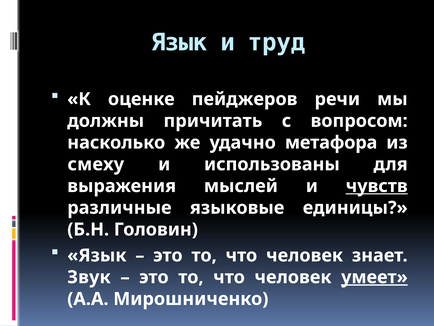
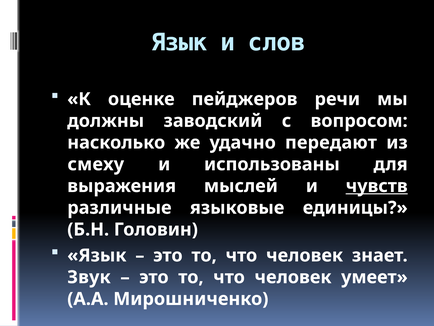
труд: труд -> слов (277, 43)
причитать: причитать -> заводский (213, 121)
метафора: метафора -> передают (331, 142)
умеет underline: present -> none (374, 277)
